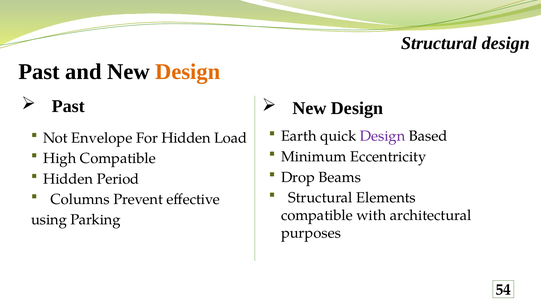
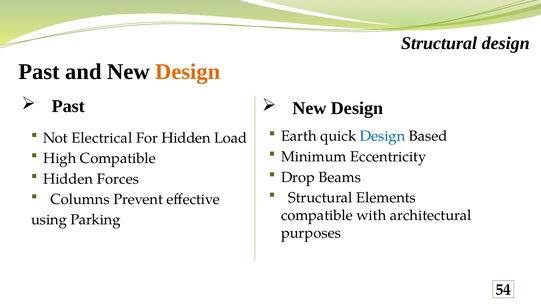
Design colour: purple -> blue (383, 136)
Envelope: Envelope -> Electrical (102, 138)
Period: Period -> Forces (118, 179)
